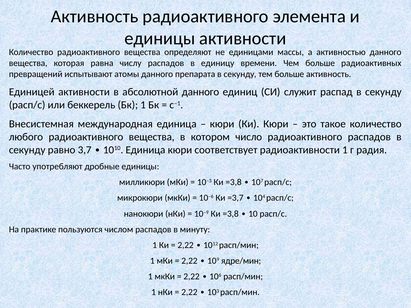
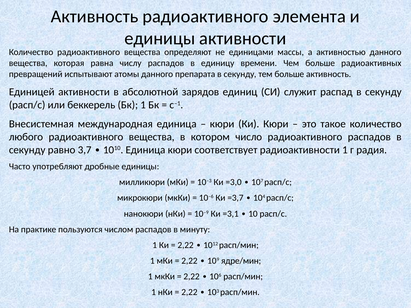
абсолютной данного: данного -> зарядов (200, 92)
10–3 Ки =3,8: =3,8 -> =3,0 (234, 182)
10–9 Ки =3,8: =3,8 -> =3,1 (231, 214)
